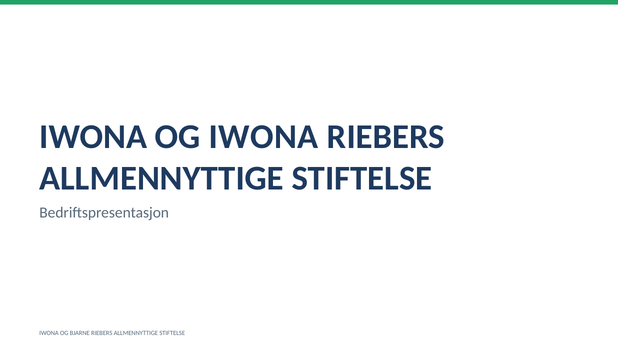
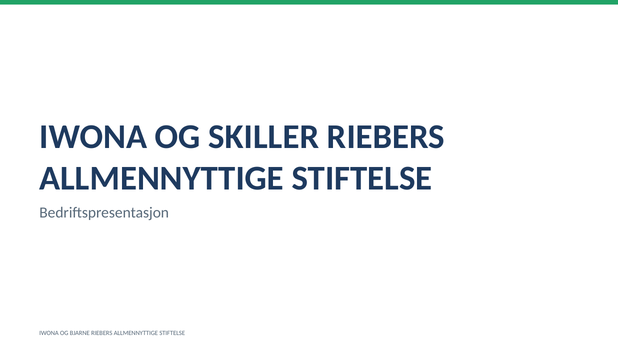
OG IWONA: IWONA -> SKILLER (264, 137)
